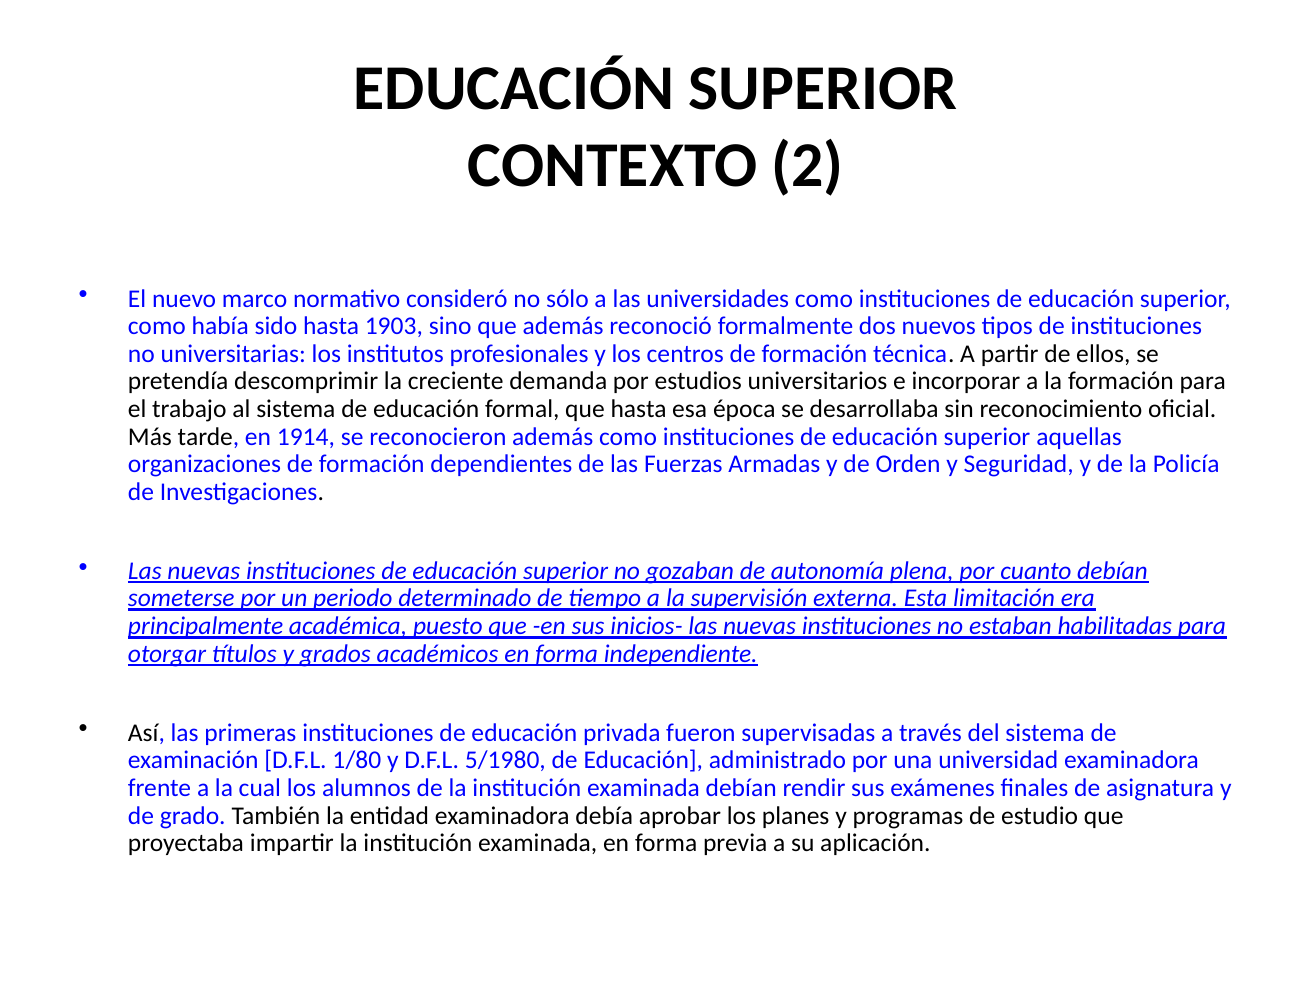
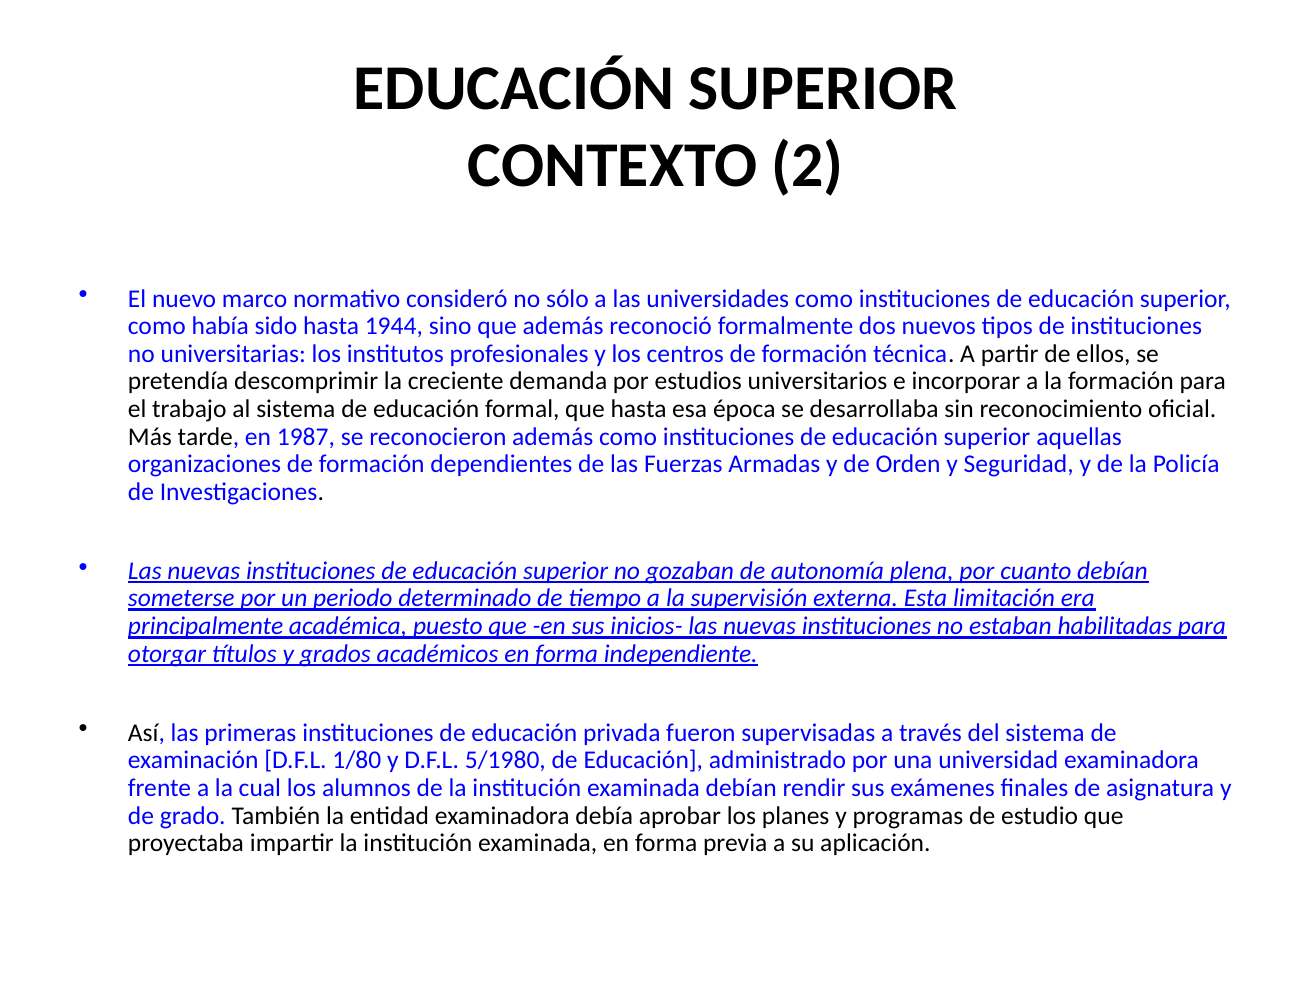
1903: 1903 -> 1944 (394, 326)
1914: 1914 -> 1987 (306, 437)
